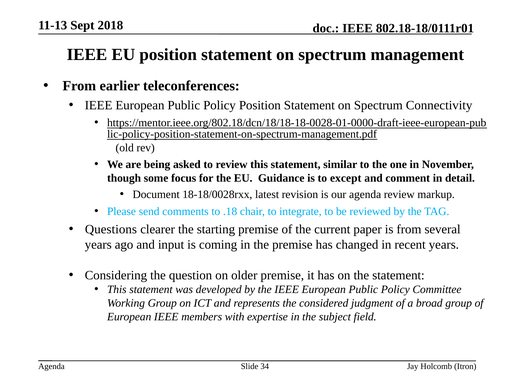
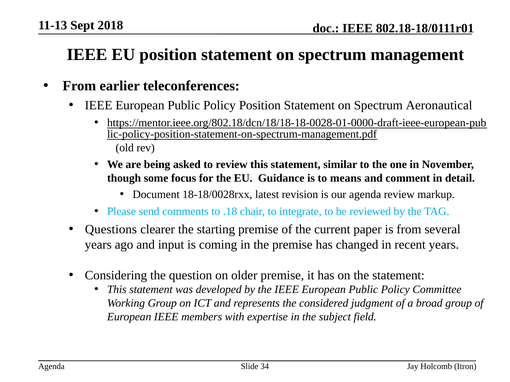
Connectivity: Connectivity -> Aeronautical (439, 106)
except: except -> means (346, 178)
